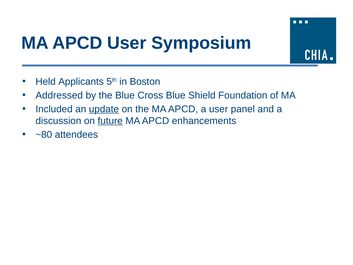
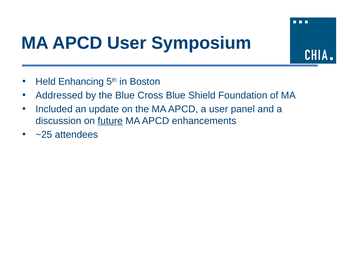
Applicants: Applicants -> Enhancing (81, 82)
update underline: present -> none (104, 109)
~80: ~80 -> ~25 (44, 134)
